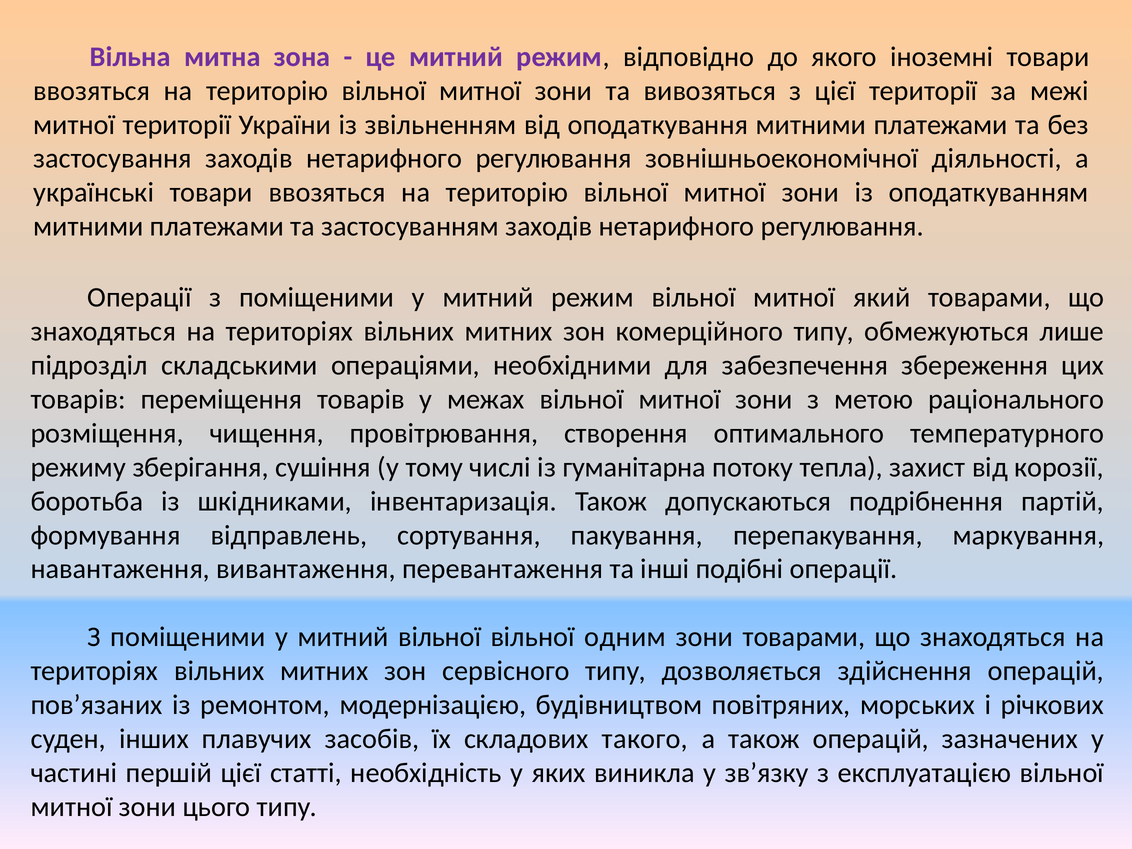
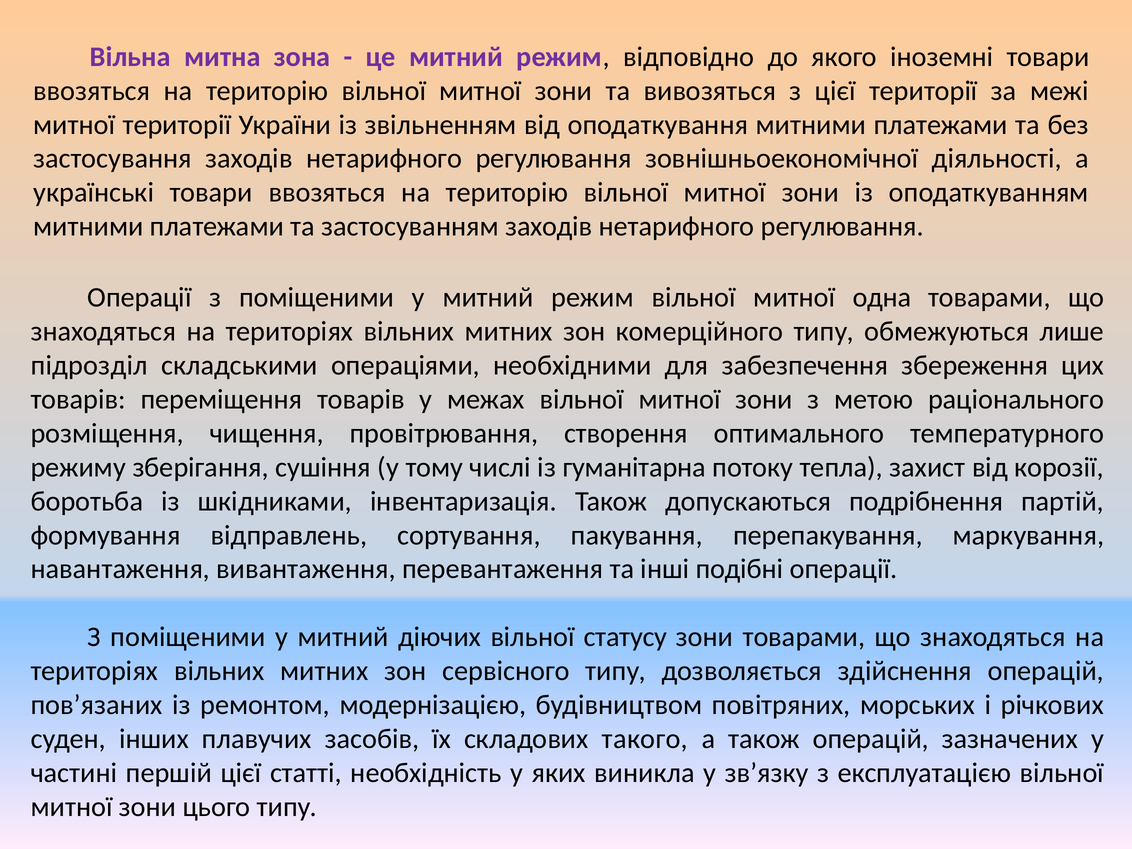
який: який -> одна (882, 297)
митний вільної: вільної -> діючих (440, 637)
одним: одним -> статусу (625, 637)
